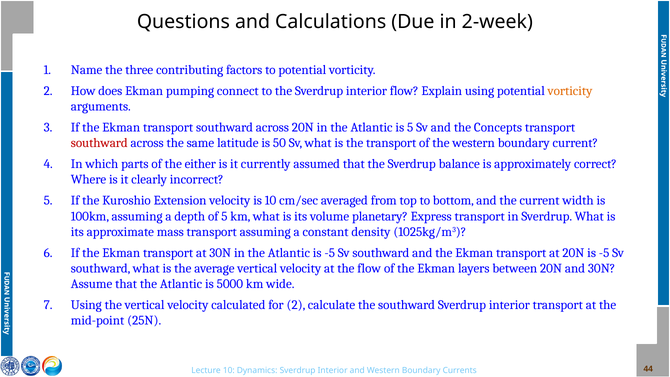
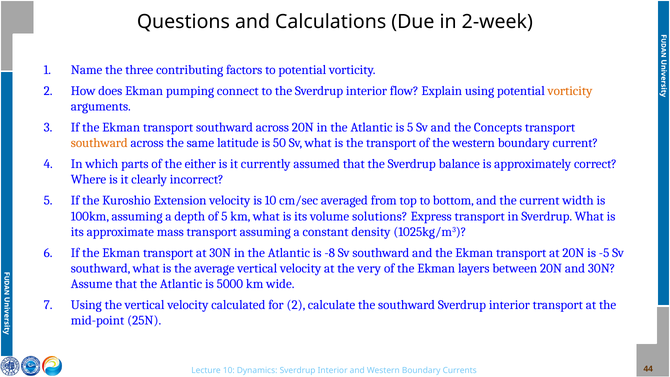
southward colour: red -> orange (99, 143)
planetary: planetary -> solutions (380, 216)
Atlantic is -5: -5 -> -8 (330, 253)
the flow: flow -> very (369, 268)
